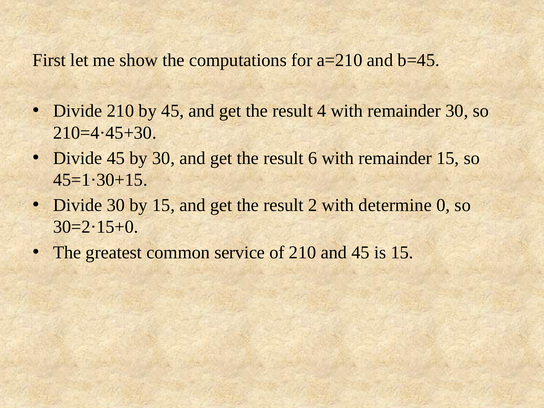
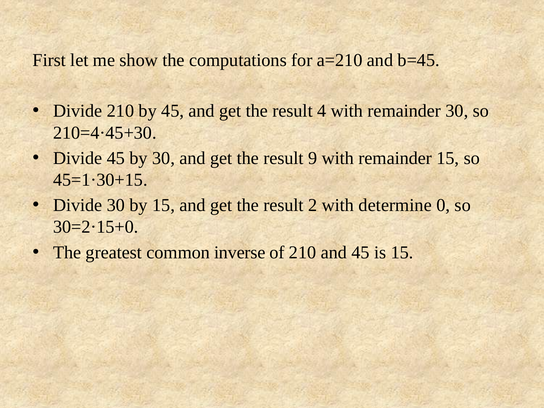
6: 6 -> 9 (313, 158)
service: service -> inverse (240, 252)
